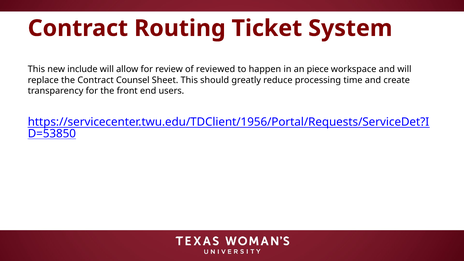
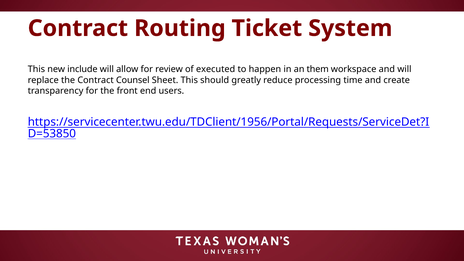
reviewed: reviewed -> executed (216, 69)
piece: piece -> them (318, 69)
